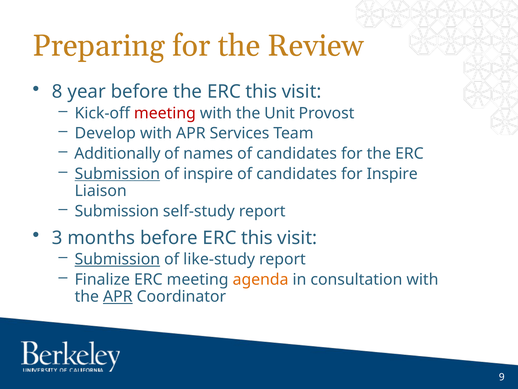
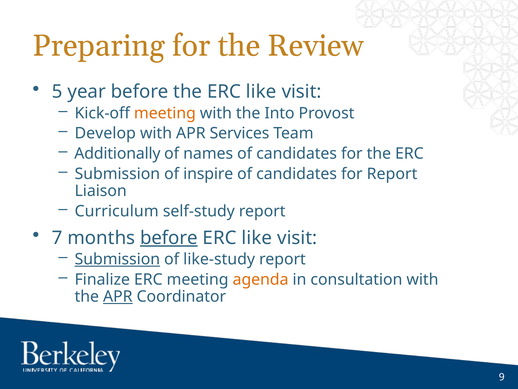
8: 8 -> 5 (57, 92)
the ERC this: this -> like (261, 92)
meeting colour: red -> orange (165, 113)
Unit: Unit -> Into (280, 113)
Submission underline: present -> none (117, 174)
for Inspire: Inspire -> Report (392, 174)
Submission: Submission -> Curriculum (117, 211)
3: 3 -> 7 (57, 238)
before underline: none -> present (169, 238)
this: this -> like (257, 238)
